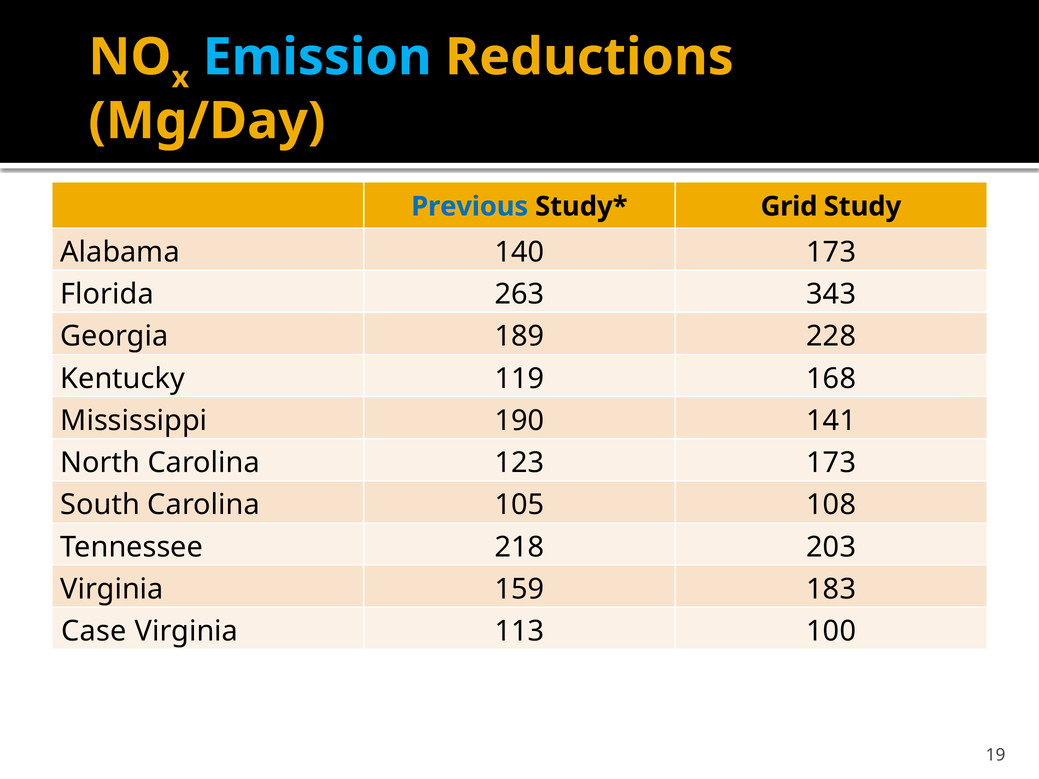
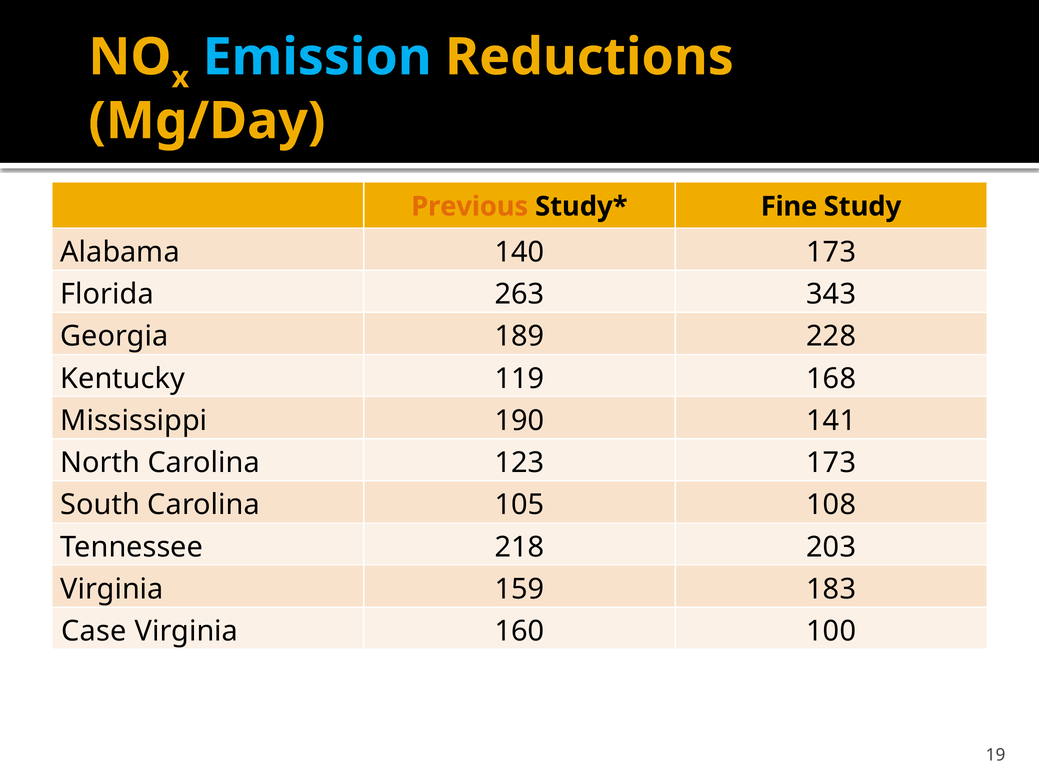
Previous colour: blue -> orange (470, 207)
Grid: Grid -> Fine (789, 207)
113: 113 -> 160 (520, 631)
